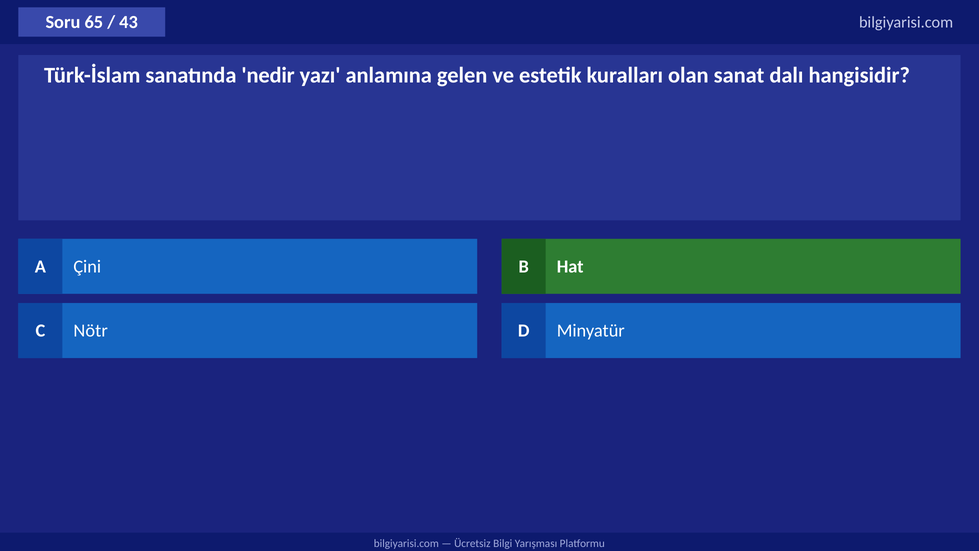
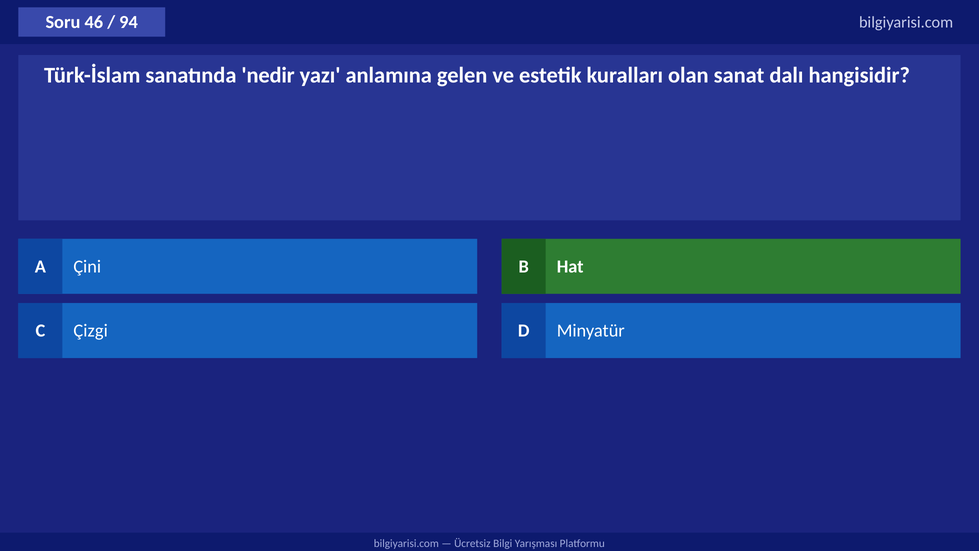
65: 65 -> 46 (94, 22)
43: 43 -> 94 (129, 22)
Nötr: Nötr -> Çizgi (91, 331)
